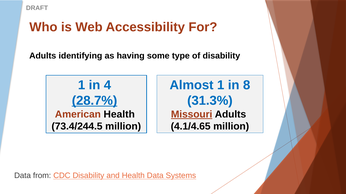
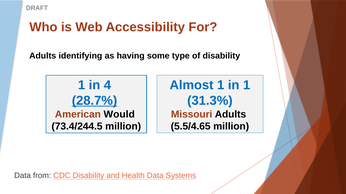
in 8: 8 -> 1 (247, 85)
American Health: Health -> Would (119, 115)
Missouri underline: present -> none (192, 115)
4.1/4.65: 4.1/4.65 -> 5.5/4.65 (191, 127)
